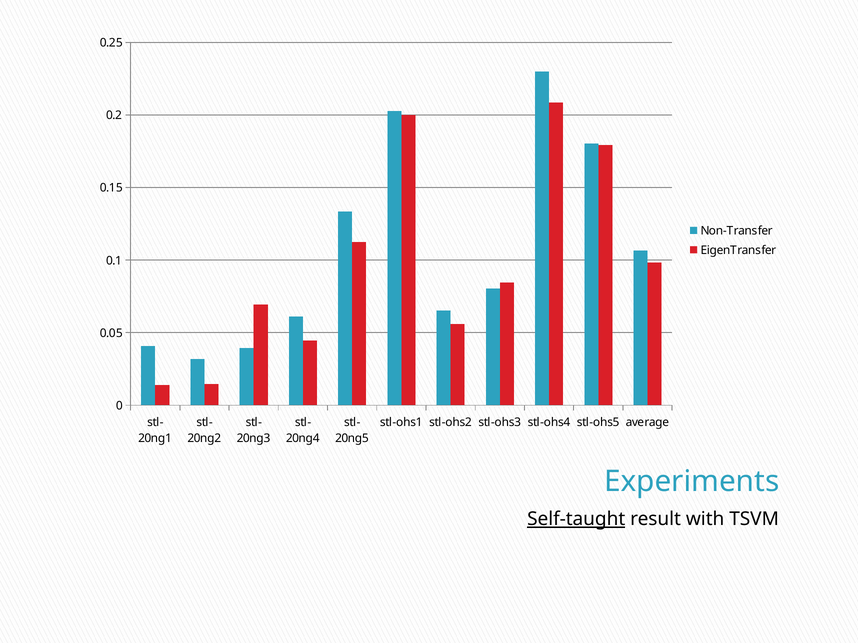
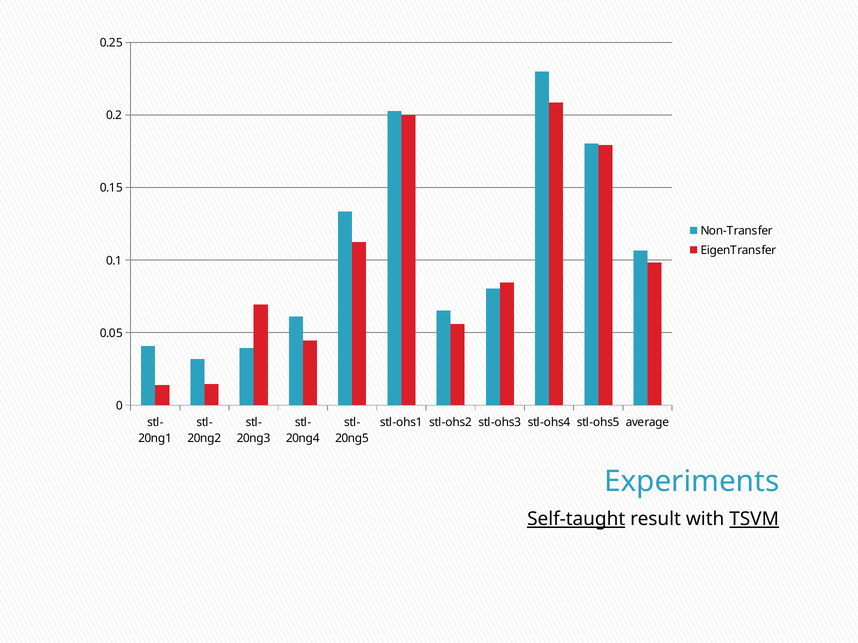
TSVM underline: none -> present (754, 519)
